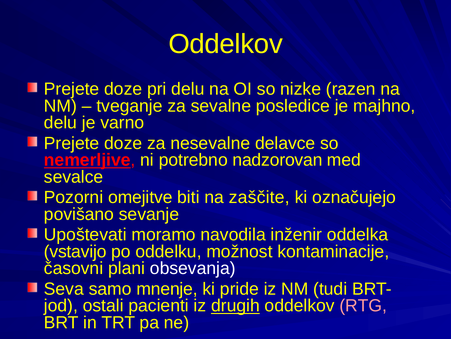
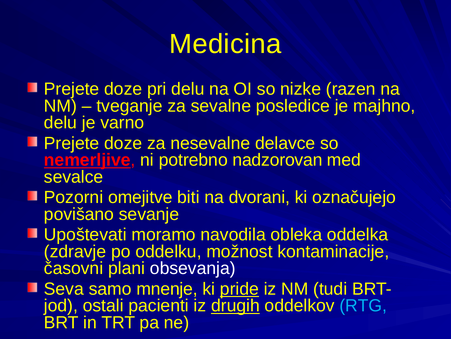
Oddelkov: Oddelkov -> Medicina (225, 44)
zaščite: zaščite -> dvorani (259, 197)
inženir: inženir -> obleka (296, 234)
vstavijo: vstavijo -> zdravje (75, 251)
pride underline: none -> present (239, 288)
RTG colour: pink -> light blue (363, 305)
